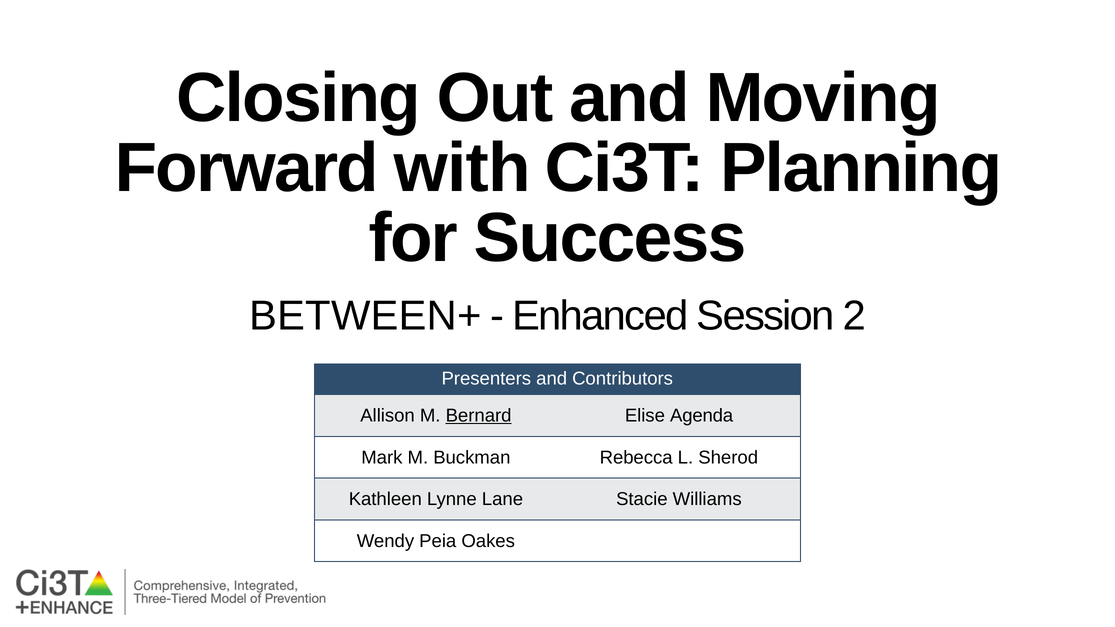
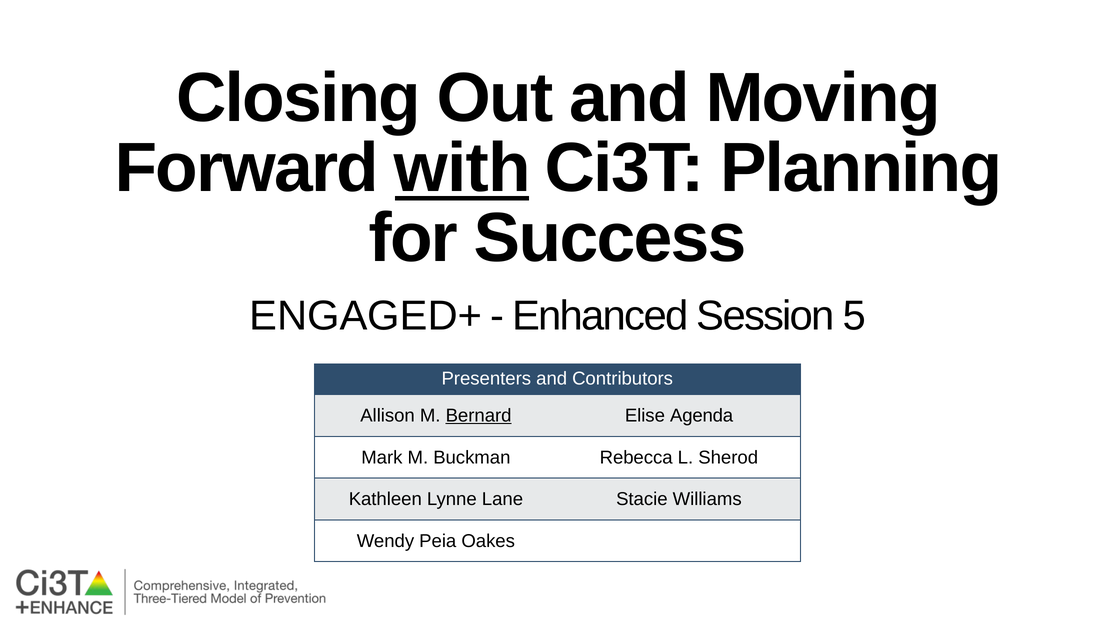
with underline: none -> present (462, 168)
BETWEEN+: BETWEEN+ -> ENGAGED+ (366, 316)
2: 2 -> 5 (854, 316)
